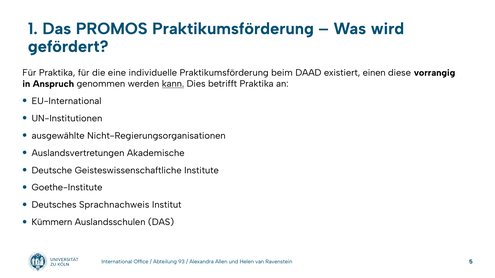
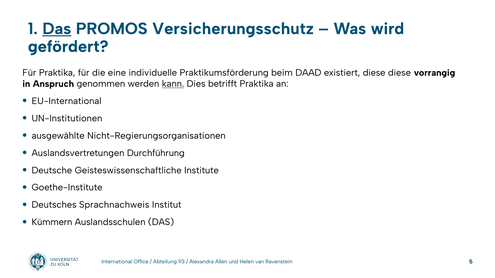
Das underline: none -> present (57, 29)
PROMOS Praktikumsförderung: Praktikumsförderung -> Versicherungsschutz (233, 29)
existiert einen: einen -> diese (374, 73)
Akademische: Akademische -> Durchführung (156, 153)
